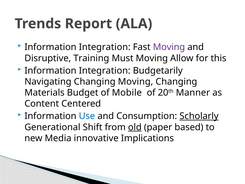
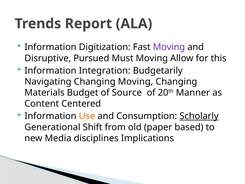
Integration: Integration -> Digitization (105, 47)
Training: Training -> Pursued (91, 58)
Mobile: Mobile -> Source (127, 93)
Use colour: blue -> orange (87, 116)
old underline: present -> none (135, 127)
innovative: innovative -> disciplines (96, 138)
